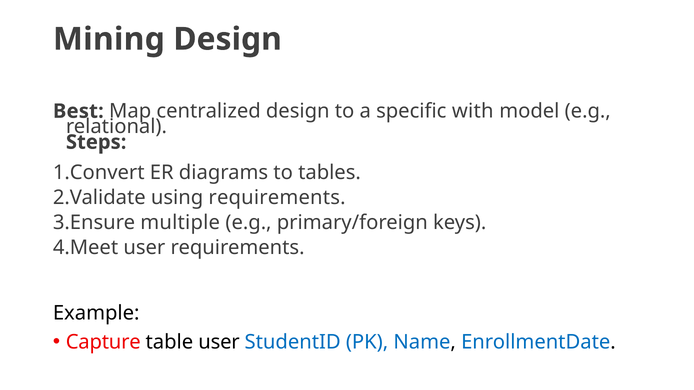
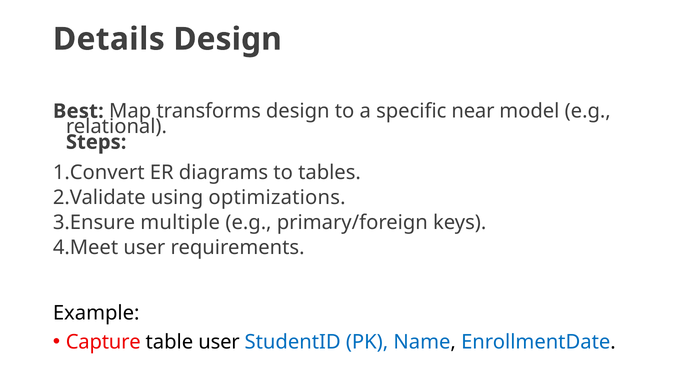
Mining: Mining -> Details (109, 39)
centralized: centralized -> transforms (209, 111)
with: with -> near (473, 111)
using requirements: requirements -> optimizations (277, 198)
